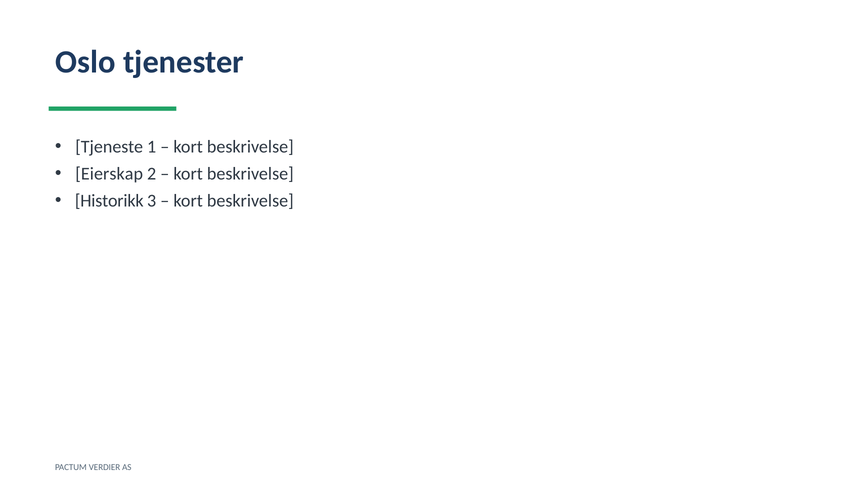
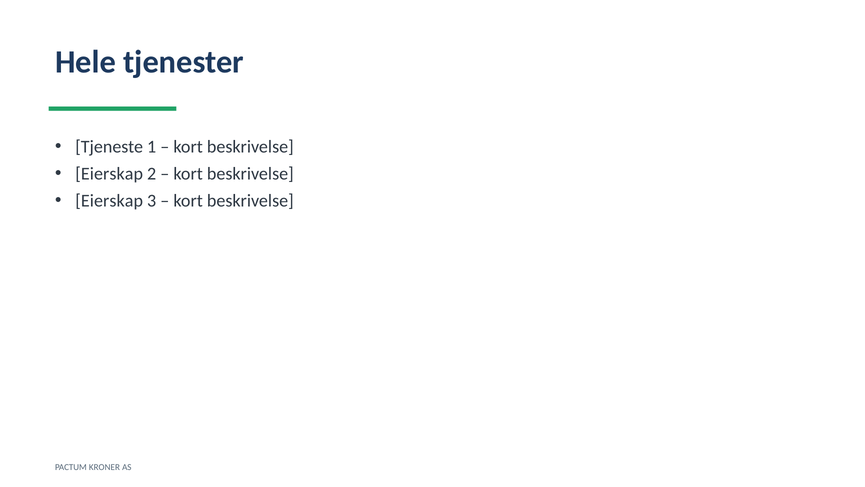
Oslo: Oslo -> Hele (85, 62)
Historikk: Historikk -> Eierskap (109, 201)
VERDIER: VERDIER -> KRONER (104, 467)
